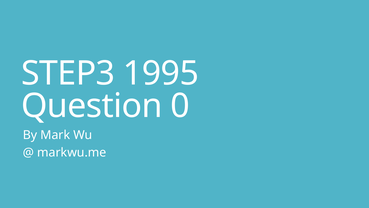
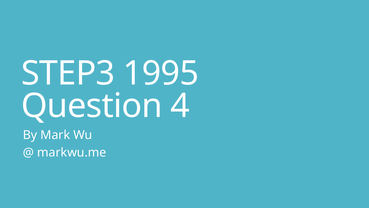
0: 0 -> 4 (180, 106)
